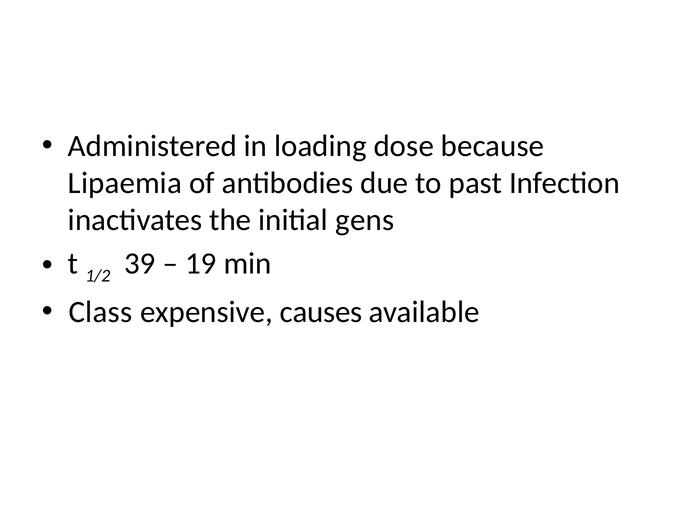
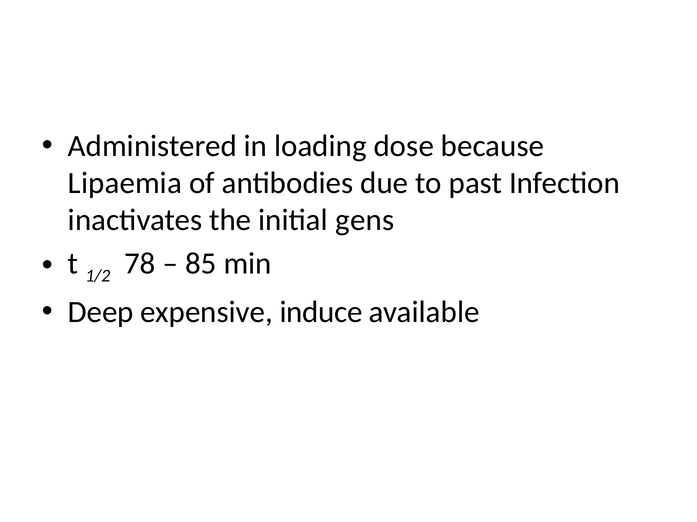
39: 39 -> 78 (140, 264)
19: 19 -> 85 (201, 264)
Class: Class -> Deep (101, 312)
causes: causes -> induce (321, 312)
